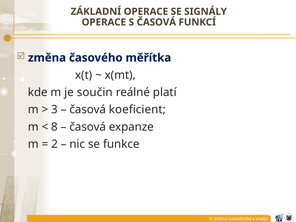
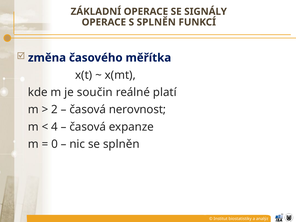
S ČASOVÁ: ČASOVÁ -> SPLNĚN (156, 22)
3: 3 -> 2 (54, 110)
koeficient: koeficient -> nerovnost (137, 110)
8: 8 -> 4 (54, 127)
2: 2 -> 0 (54, 144)
se funkce: funkce -> splněn (121, 144)
